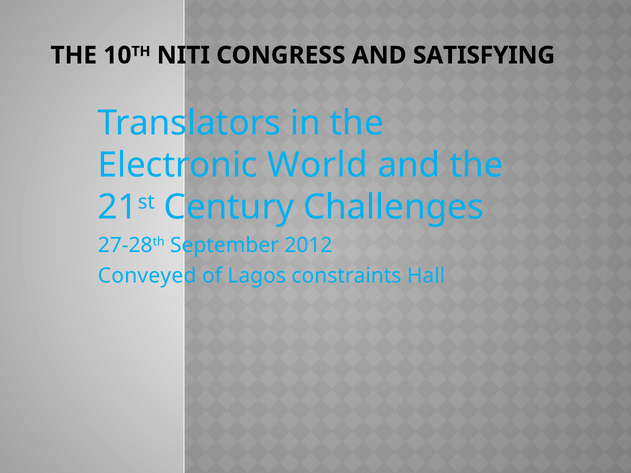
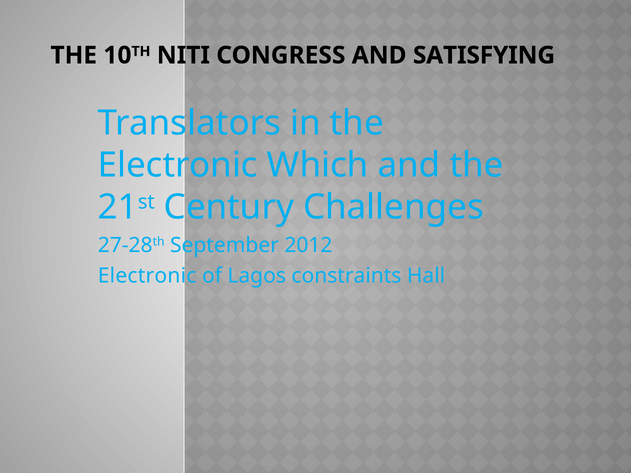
World: World -> Which (318, 165)
Conveyed: Conveyed -> Electronic (147, 276)
